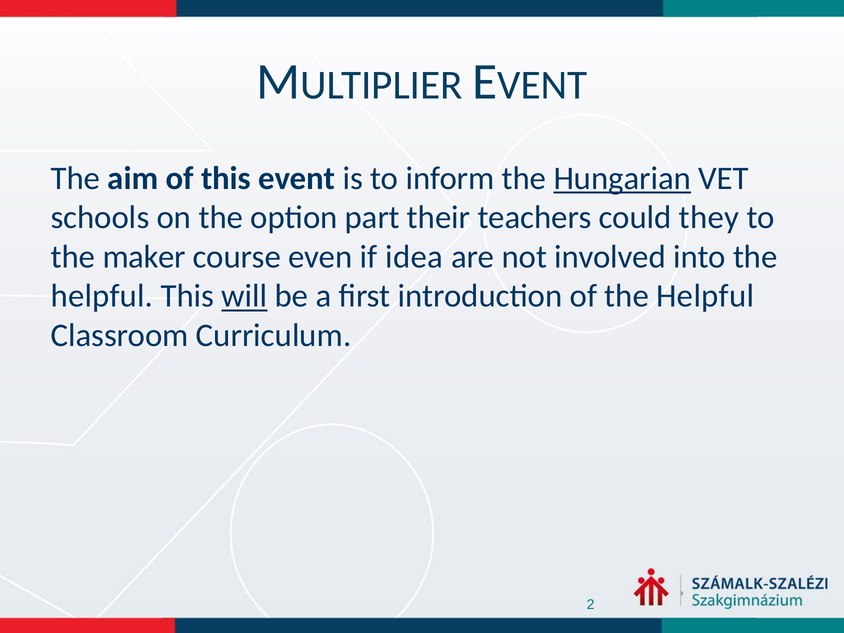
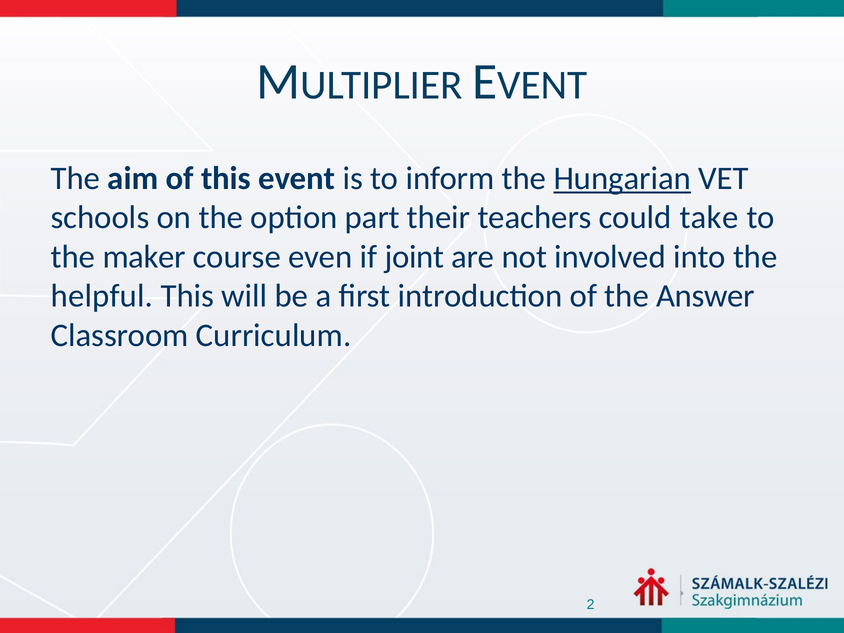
they: they -> take (709, 218)
idea: idea -> joint (414, 257)
will underline: present -> none (244, 296)
of the Helpful: Helpful -> Answer (705, 296)
